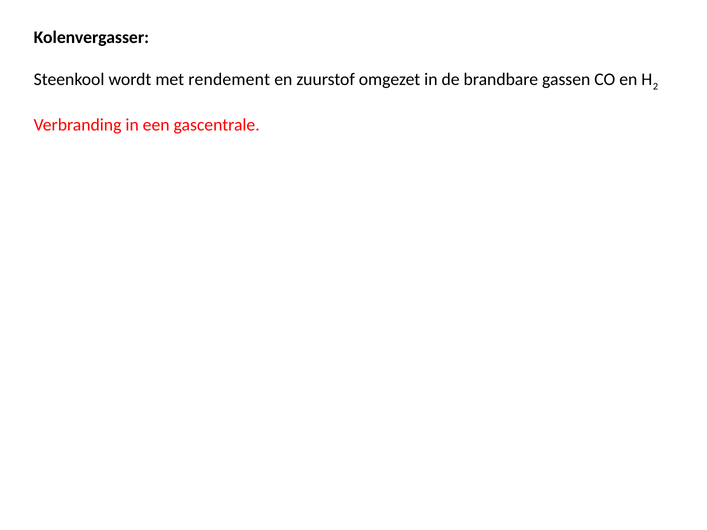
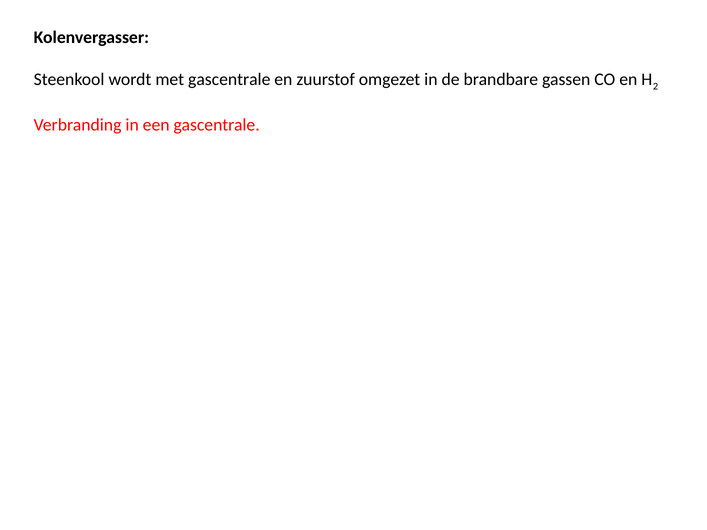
met rendement: rendement -> gascentrale (229, 80)
